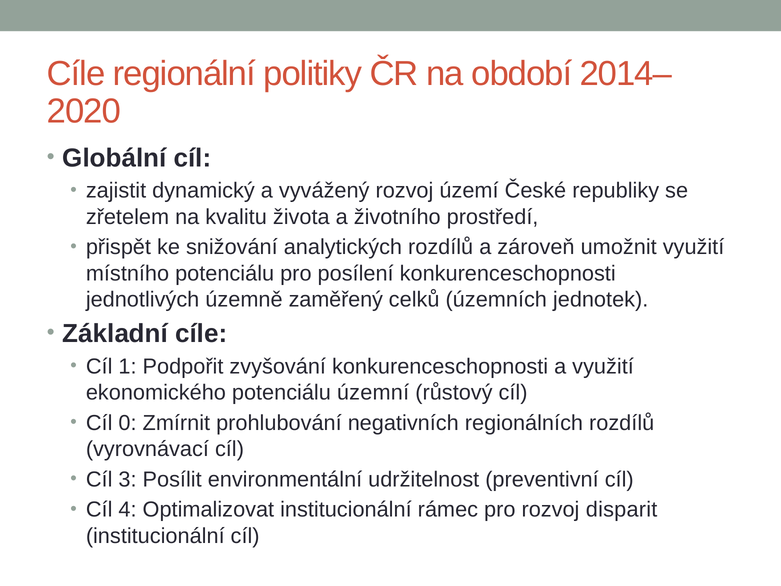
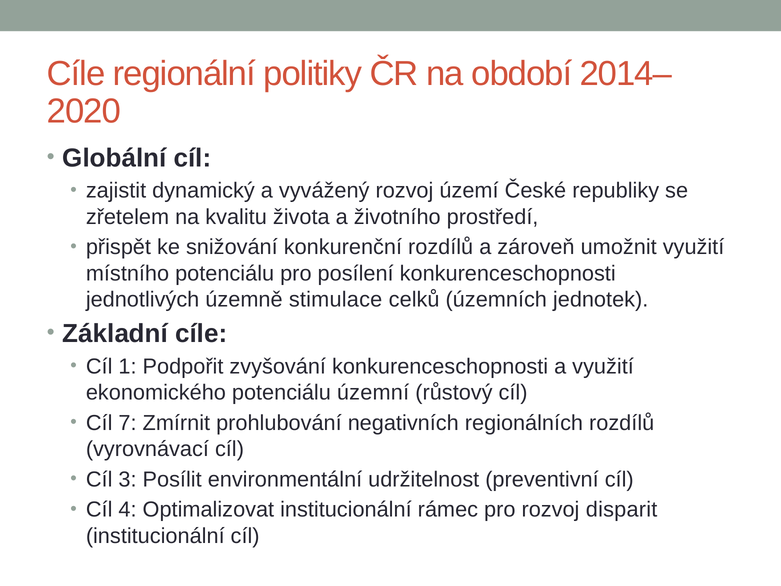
analytických: analytických -> konkurenční (343, 247)
zaměřený: zaměřený -> stimulace (336, 299)
0: 0 -> 7 (127, 423)
